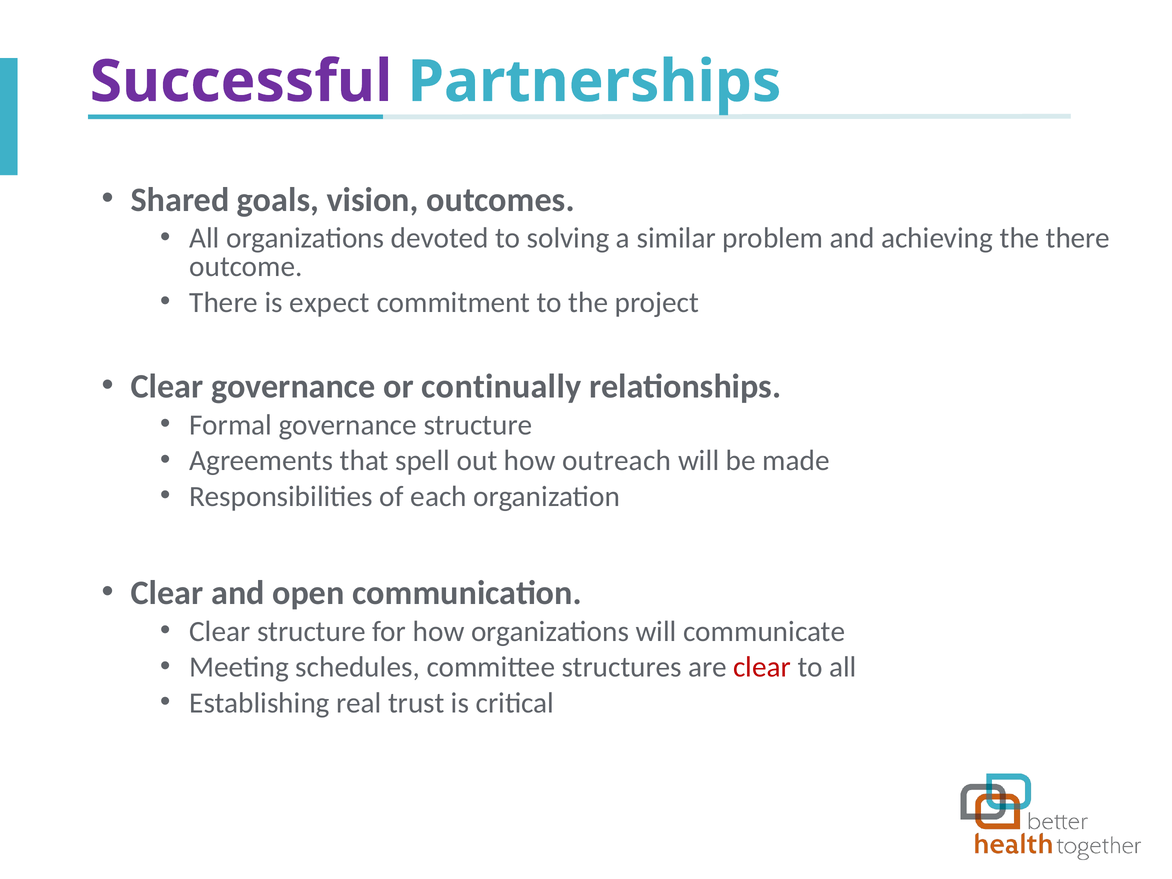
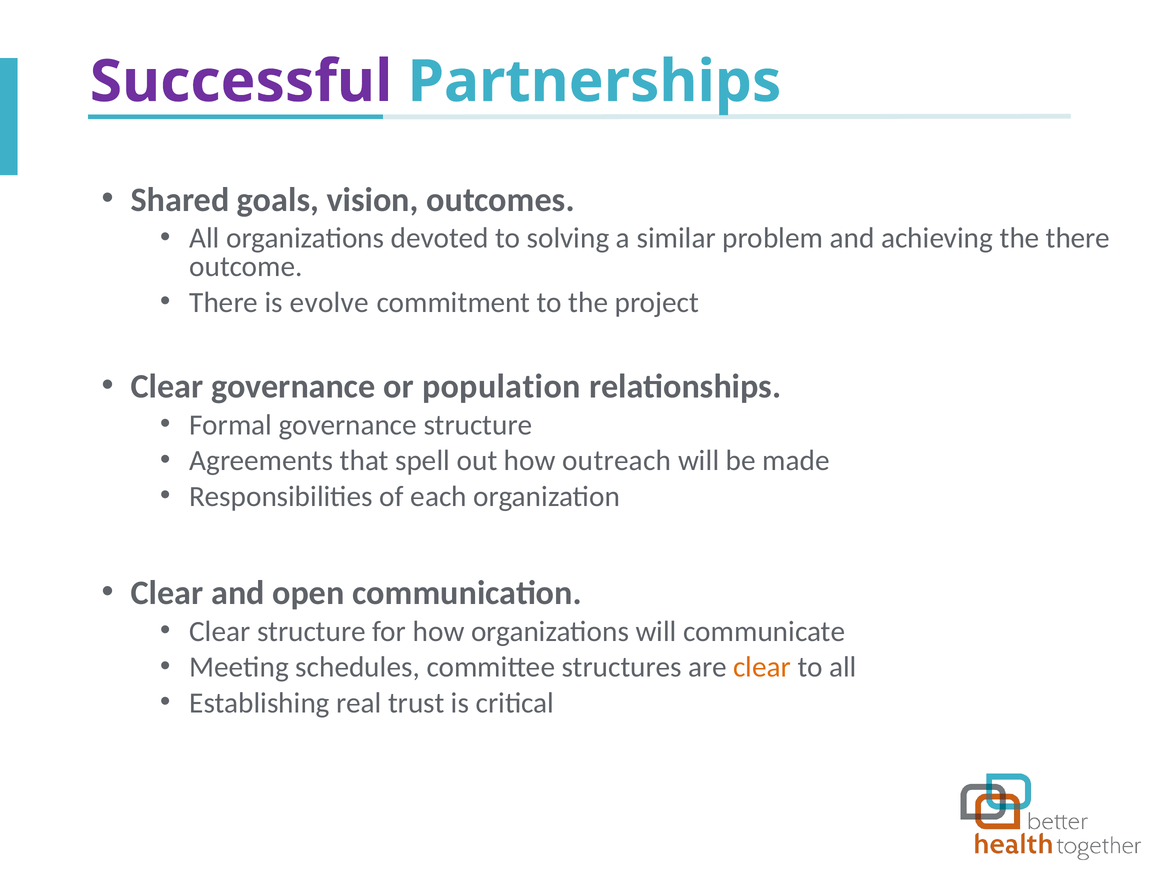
expect: expect -> evolve (329, 302)
continually: continually -> population (501, 387)
clear colour: red -> orange (762, 667)
